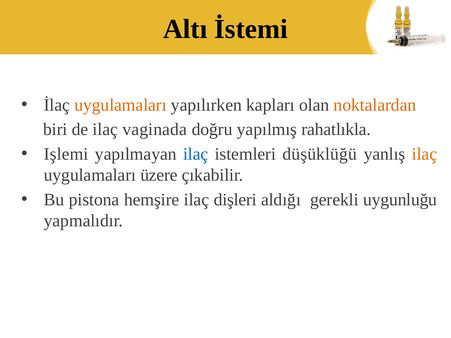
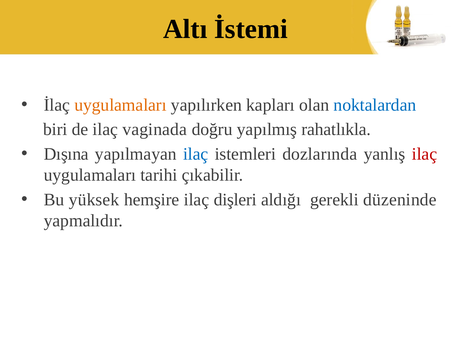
noktalardan colour: orange -> blue (375, 105)
Işlemi: Işlemi -> Dışına (66, 154)
düşüklüğü: düşüklüğü -> dozlarında (320, 154)
ilaç colour: orange -> red (425, 154)
üzere: üzere -> tarihi (159, 175)
pistona: pistona -> yüksek (94, 200)
uygunluğu: uygunluğu -> düzeninde (400, 200)
